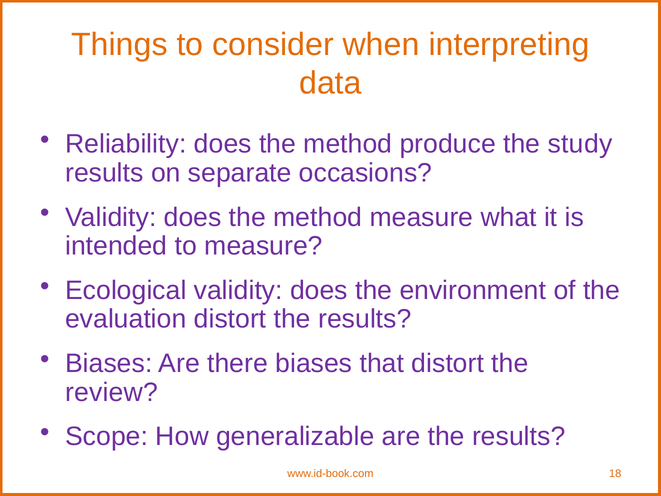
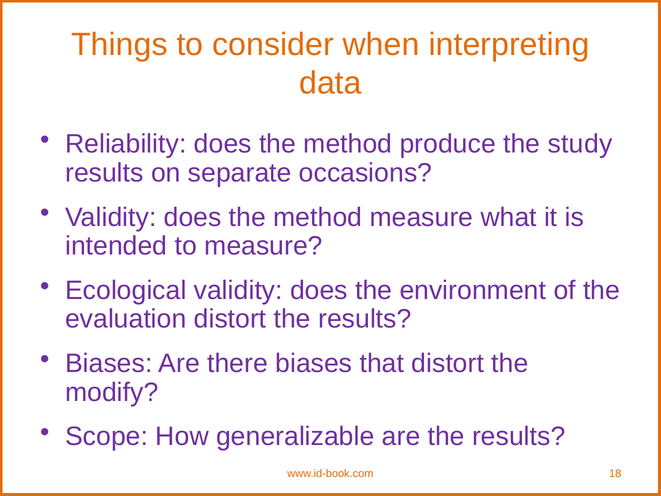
review: review -> modify (112, 392)
